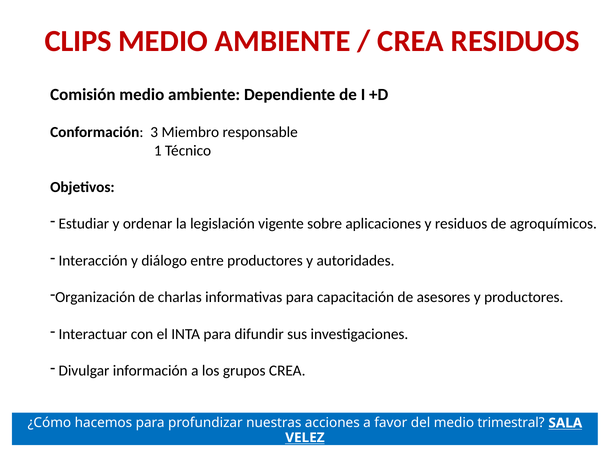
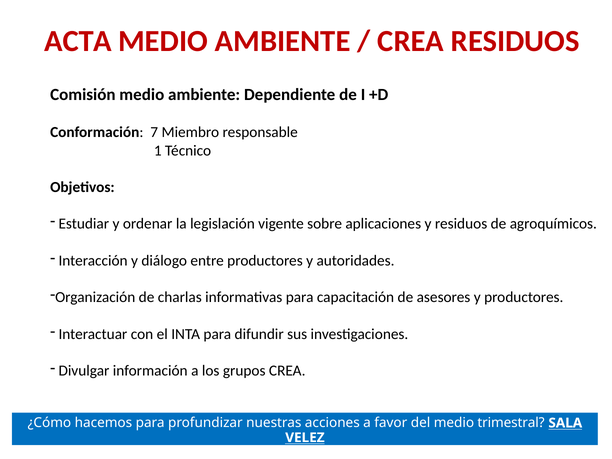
CLIPS: CLIPS -> ACTA (78, 41)
3: 3 -> 7 (154, 132)
